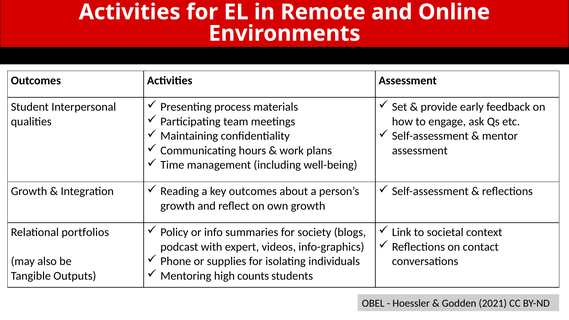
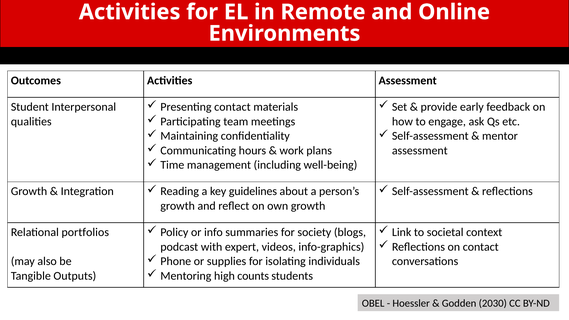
Presenting process: process -> contact (232, 107)
key outcomes: outcomes -> guidelines (253, 191)
2021: 2021 -> 2030 (493, 303)
